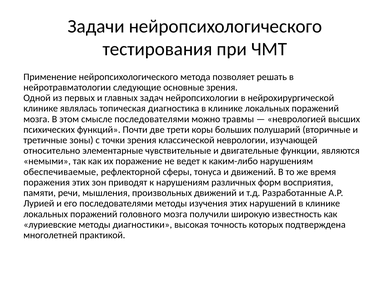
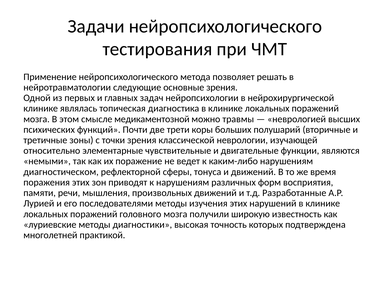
смысле последователями: последователями -> медикаментозной (152, 119)
обеспечиваемые: обеспечиваемые -> диагностическом (61, 172)
